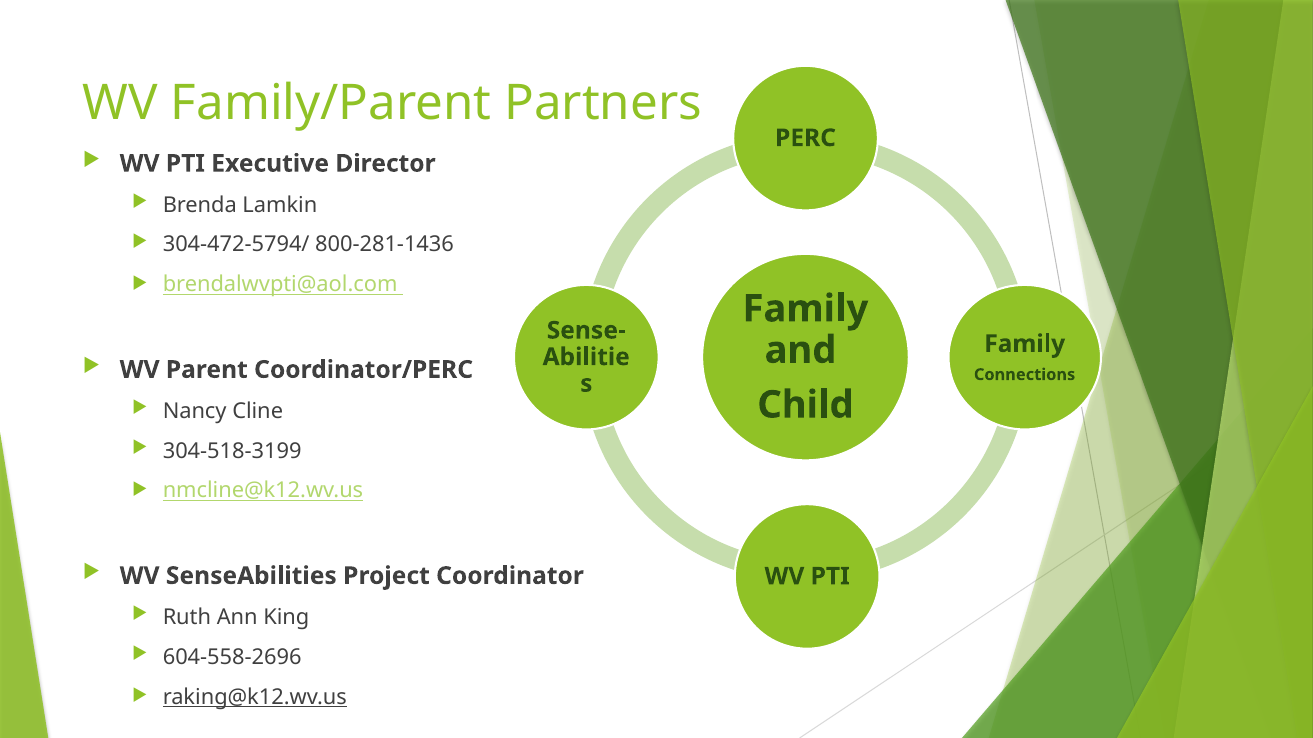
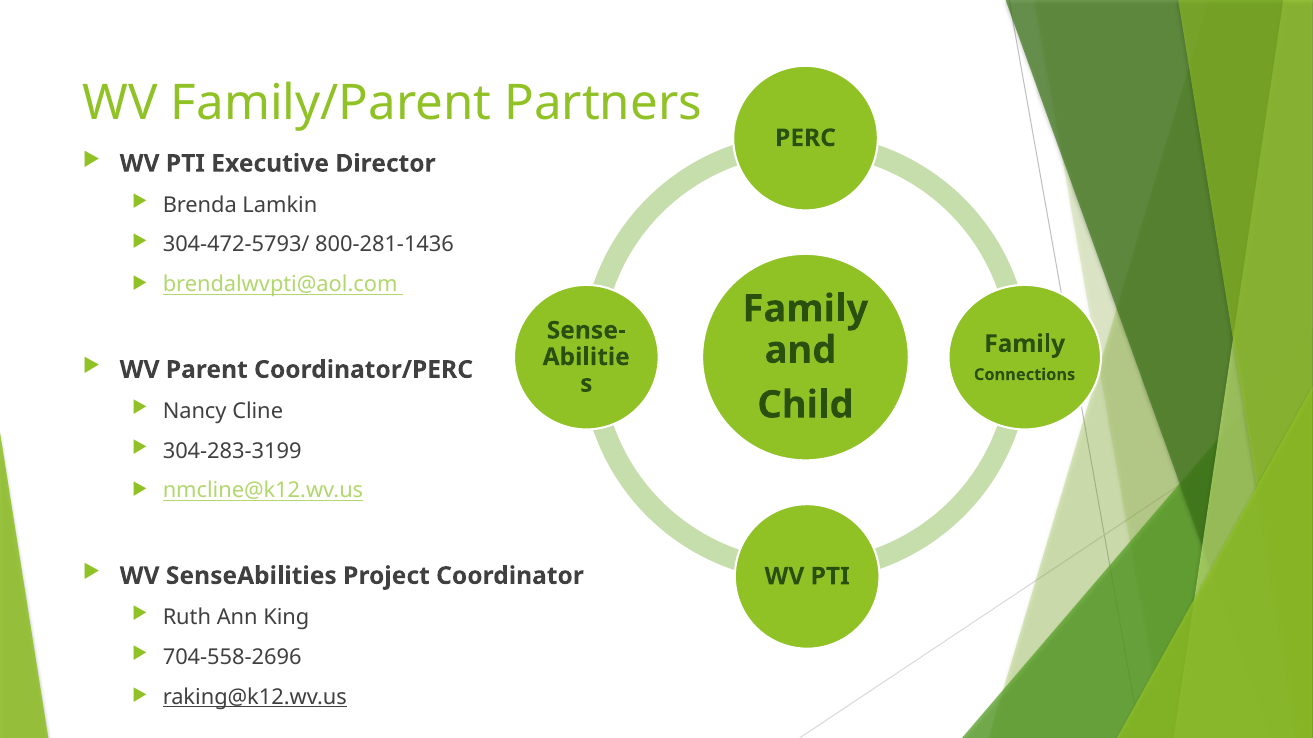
304-472-5794/: 304-472-5794/ -> 304-472-5793/ (236, 245)
304-518-3199: 304-518-3199 -> 304-283-3199 (232, 451)
604-558-2696: 604-558-2696 -> 704-558-2696 (232, 657)
